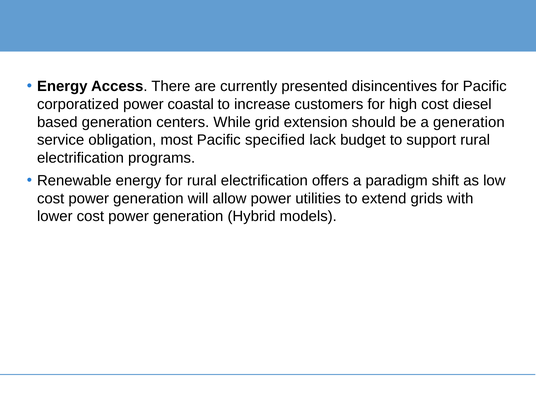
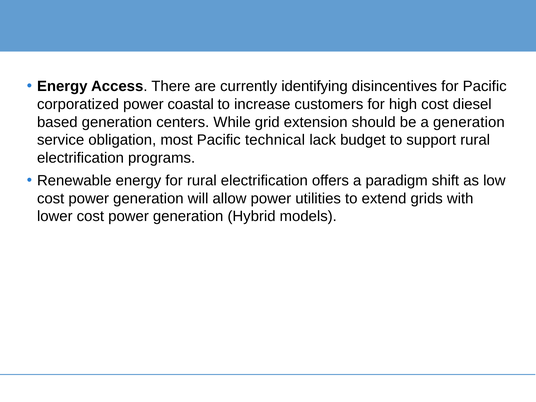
presented: presented -> identifying (315, 86)
specified: specified -> technical (275, 140)
